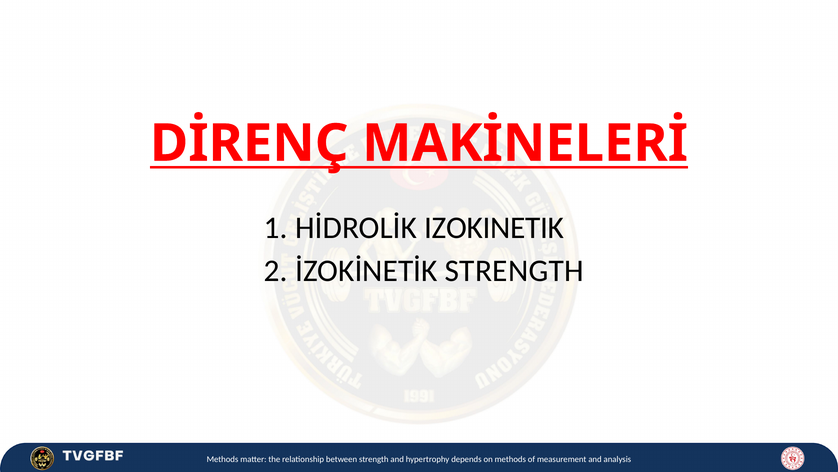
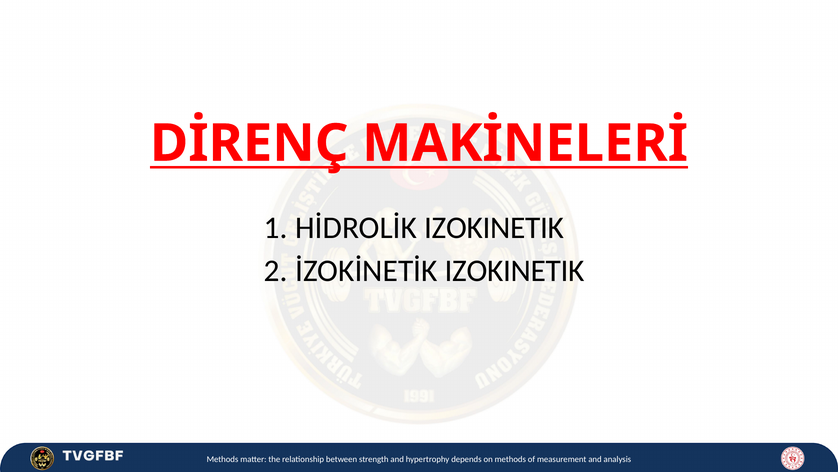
STRENGTH: STRENGTH -> IZOKINETIK (515, 270)
